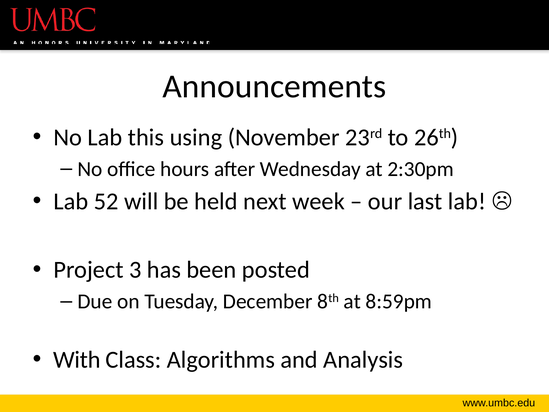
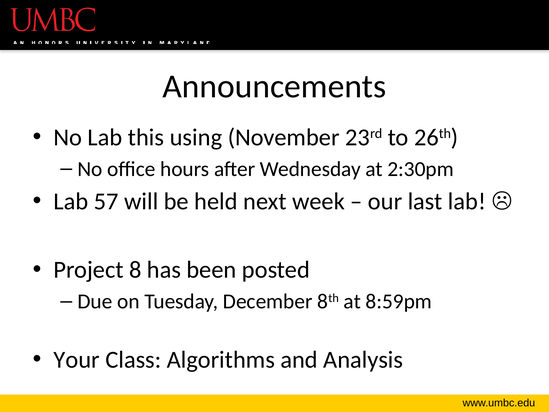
52: 52 -> 57 (106, 201)
3: 3 -> 8 (135, 270)
With: With -> Your (77, 359)
